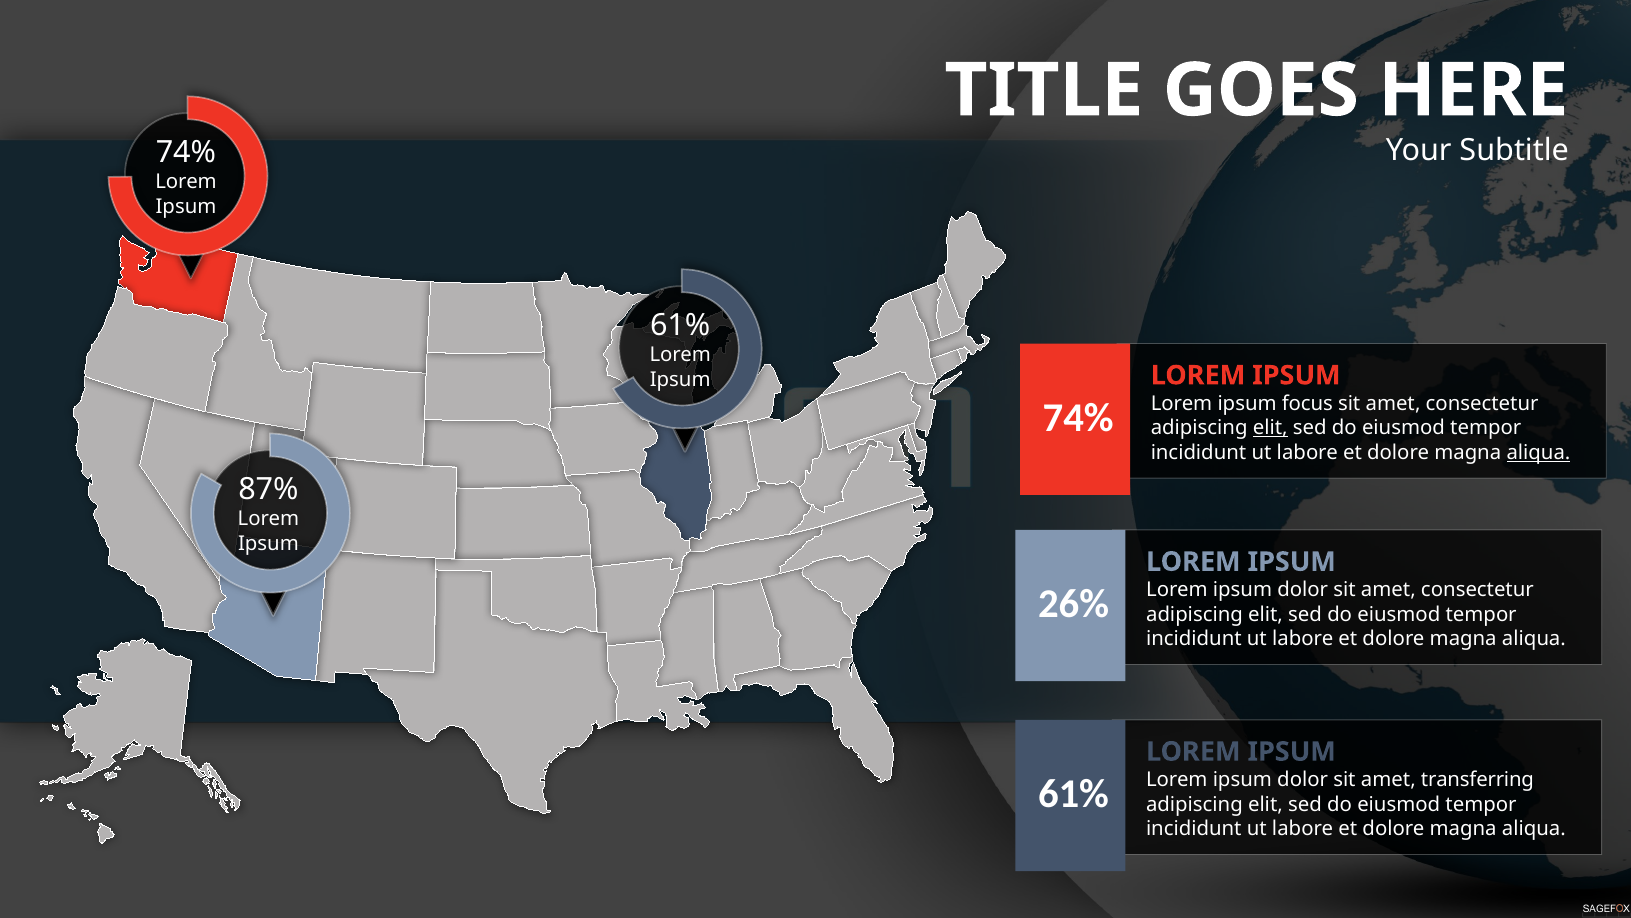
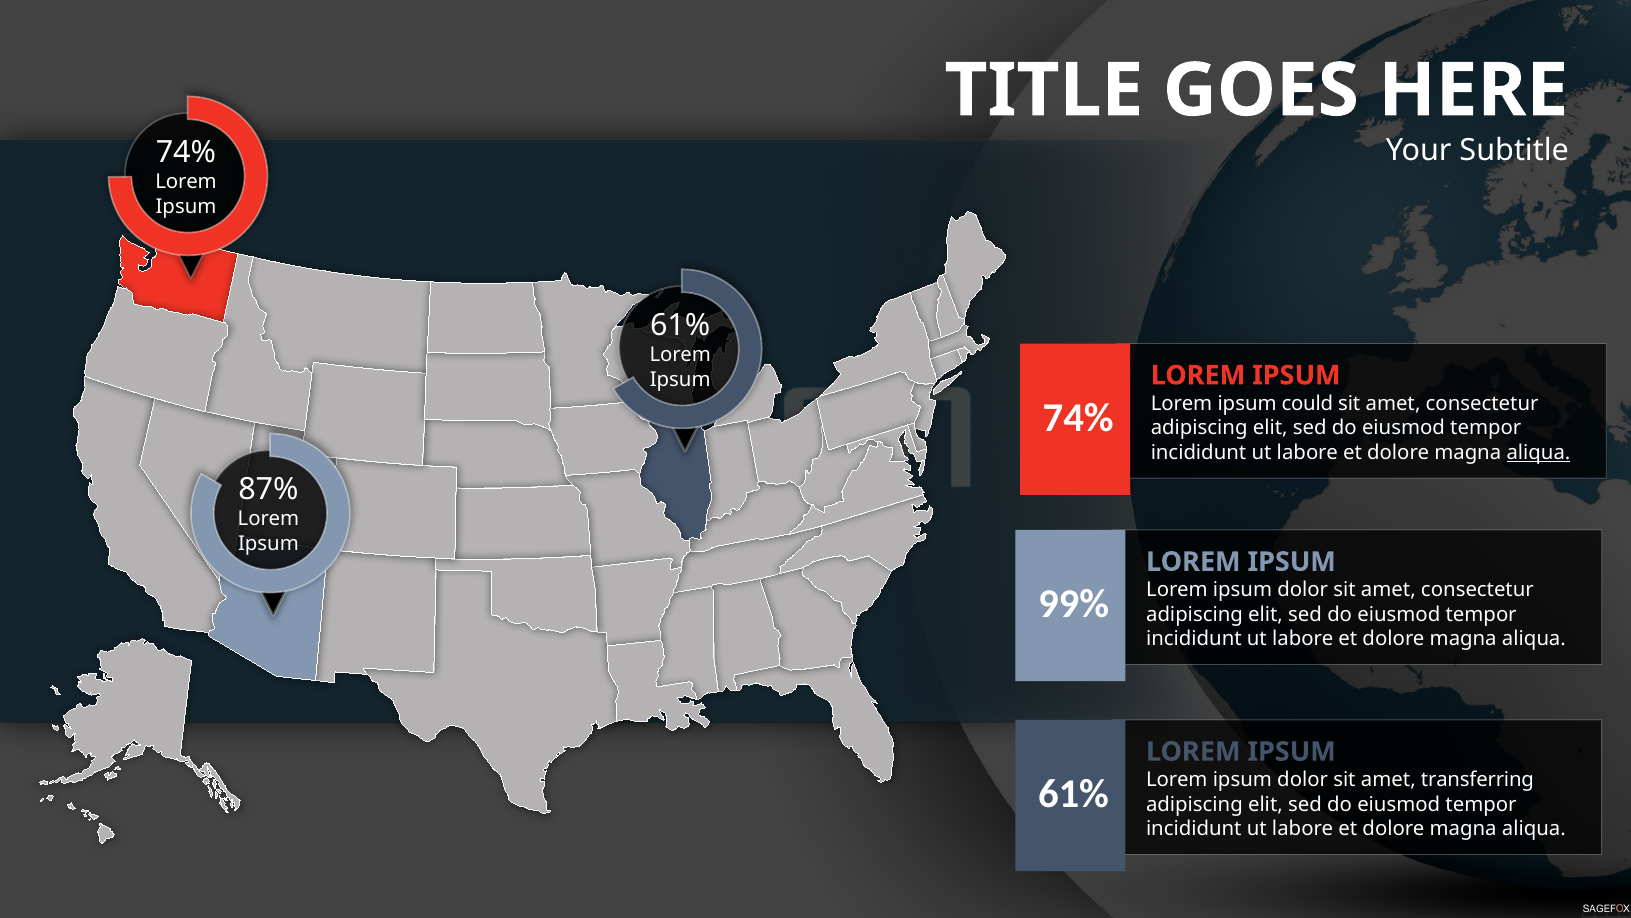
focus: focus -> could (1307, 403)
elit underline: present -> none (1270, 428)
26%: 26% -> 99% (1074, 604)
